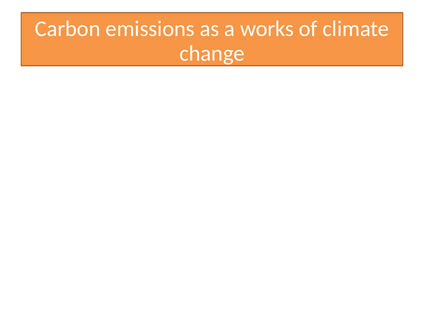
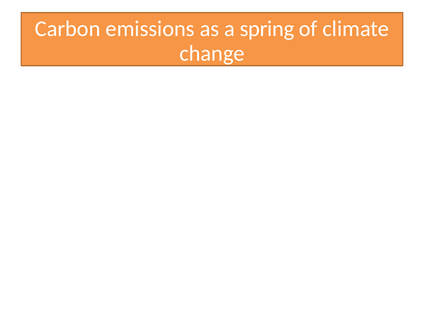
works: works -> spring (267, 29)
